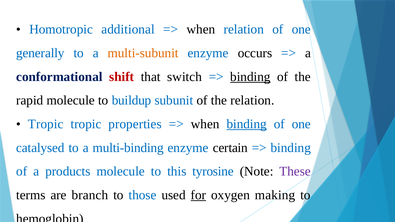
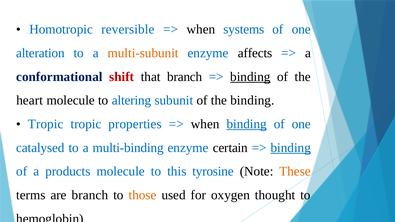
additional: additional -> reversible (128, 29)
when relation: relation -> systems (244, 29)
generally: generally -> alteration (40, 53)
occurs: occurs -> affects (255, 53)
that switch: switch -> branch (185, 77)
rapid: rapid -> heart (30, 100)
buildup: buildup -> altering (132, 100)
the relation: relation -> binding (252, 100)
binding underline: none -> present (291, 148)
These colour: purple -> orange (295, 172)
those colour: blue -> orange (143, 195)
for underline: present -> none (198, 195)
making: making -> thought (275, 195)
